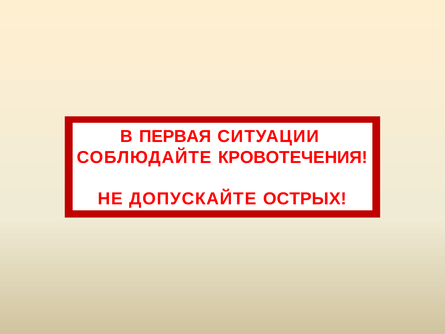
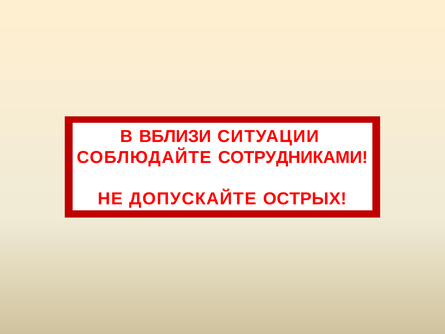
ПЕРВАЯ: ПЕРВАЯ -> ВБЛИЗИ (175, 136)
КРОВОТЕЧЕНИЯ: КРОВОТЕЧЕНИЯ -> СОТРУДНИКАМИ (293, 157)
